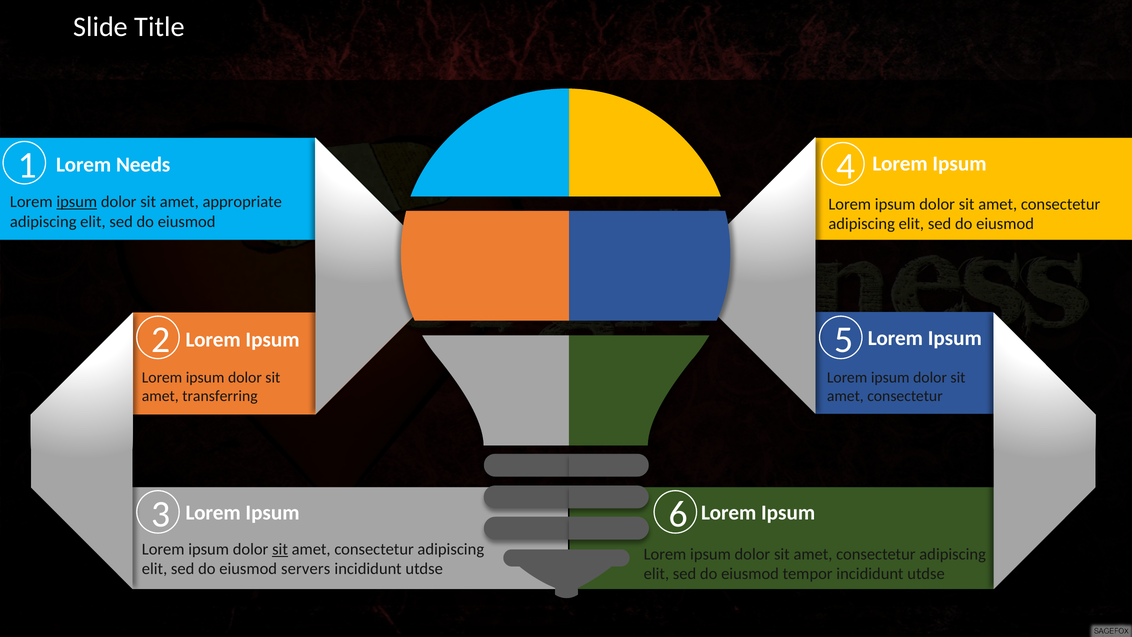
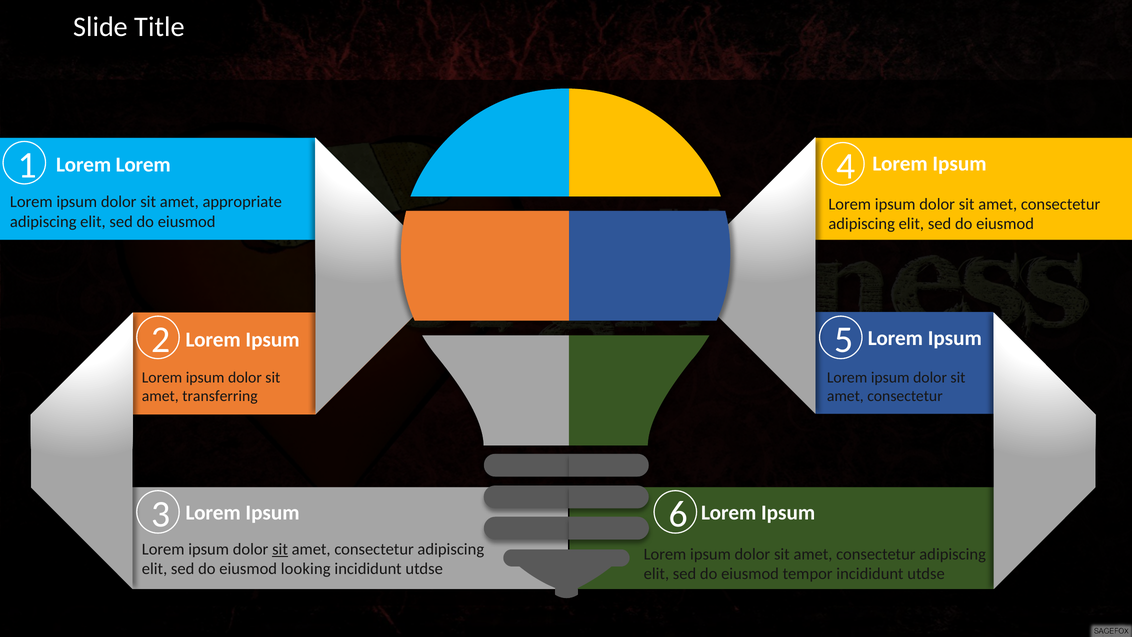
Lorem Needs: Needs -> Lorem (143, 165)
ipsum underline: present -> none (77, 202)
servers: servers -> looking (306, 569)
